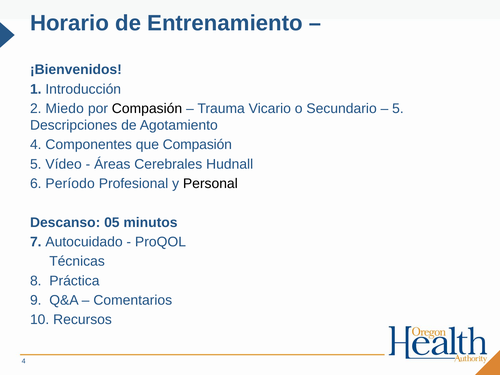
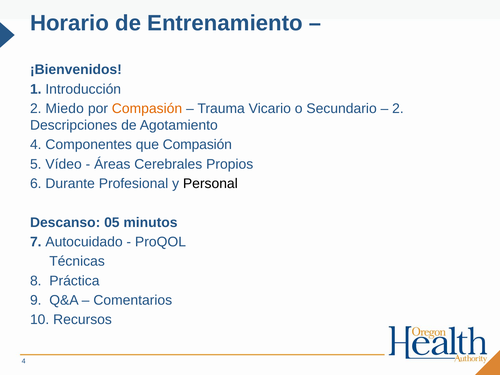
Compasión colour: black -> orange (147, 109)
5: 5 -> 2 (398, 109)
Hudnall: Hudnall -> Propios (230, 164)
Período: Período -> Durante (70, 184)
